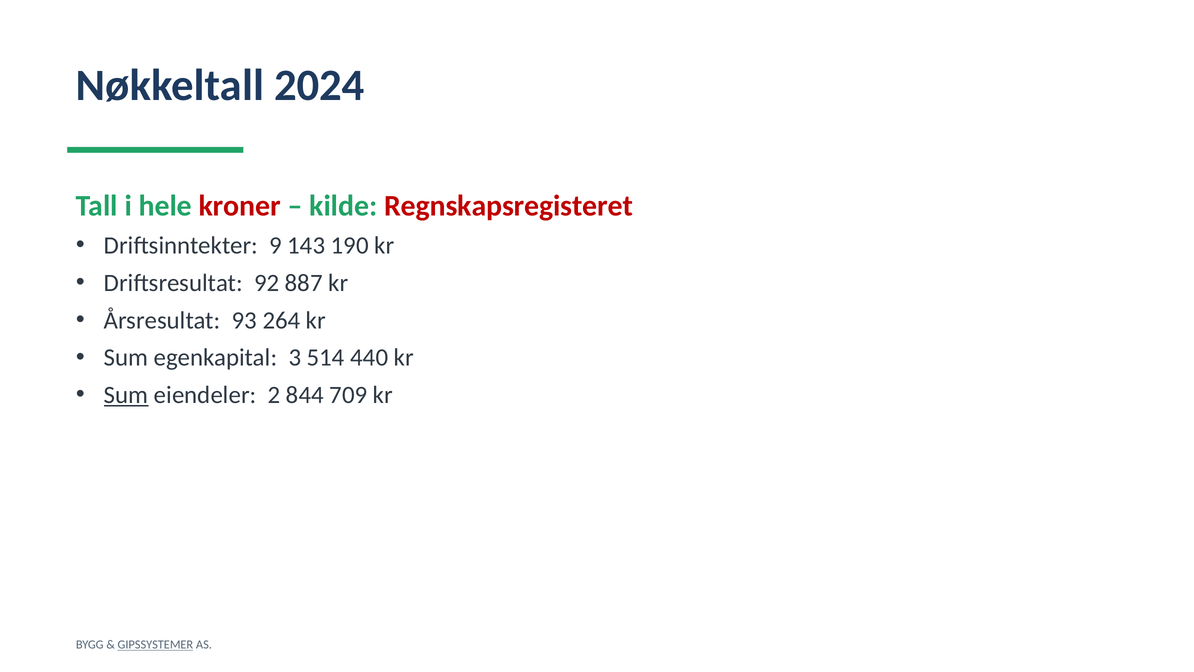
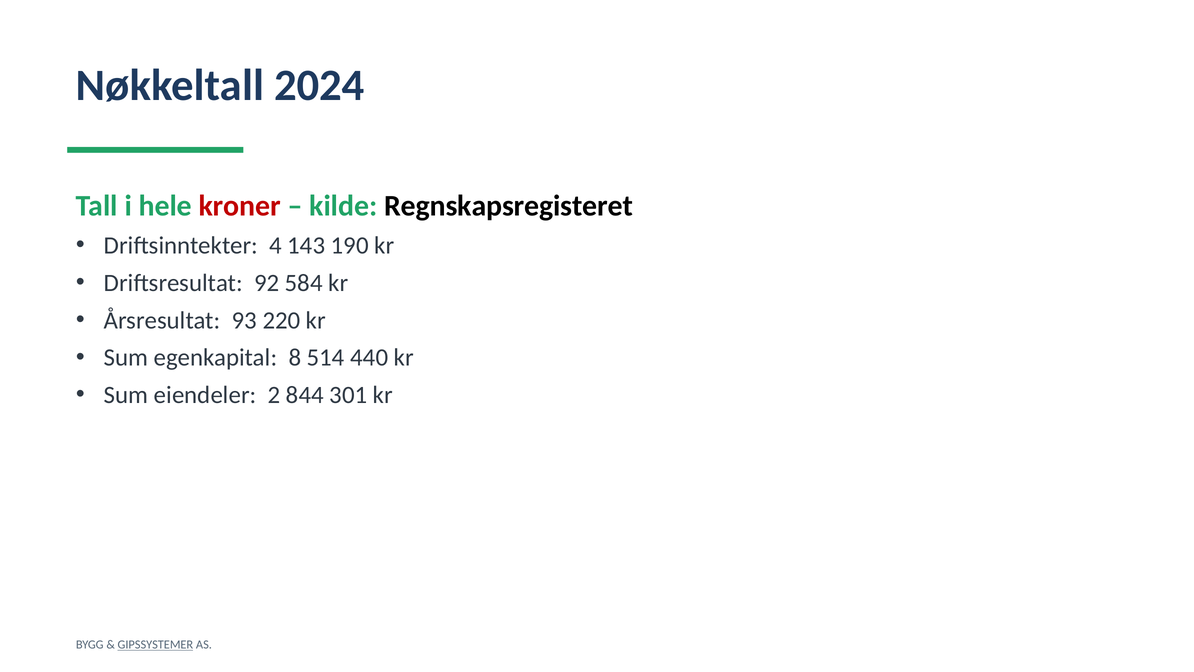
Regnskapsregisteret colour: red -> black (509, 206)
9: 9 -> 4 (275, 246)
887: 887 -> 584 (304, 283)
264: 264 -> 220 (281, 320)
3: 3 -> 8 (295, 358)
Sum underline: present -> none (126, 395)
709: 709 -> 301 (348, 395)
